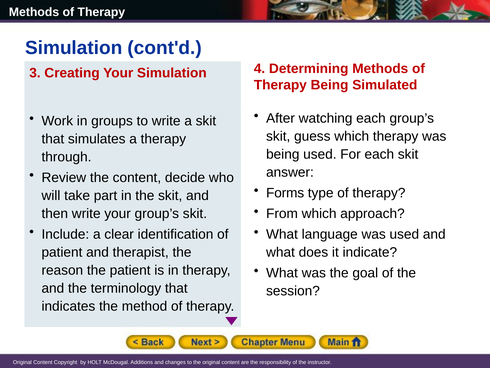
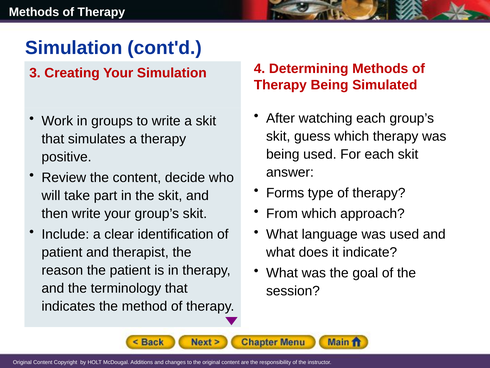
through: through -> positive (67, 157)
